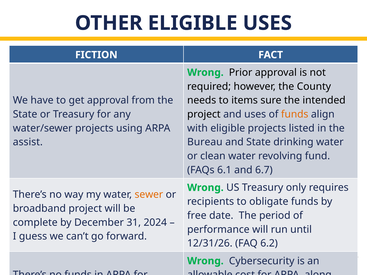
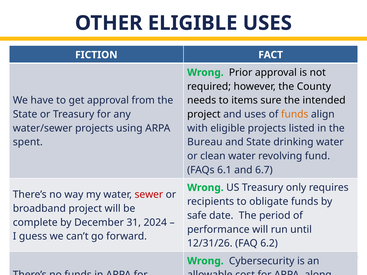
assist: assist -> spent (28, 142)
sewer colour: orange -> red (149, 195)
free: free -> safe (197, 216)
